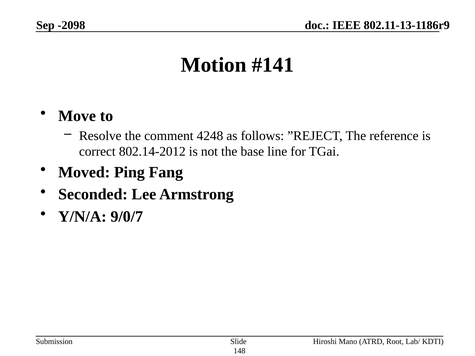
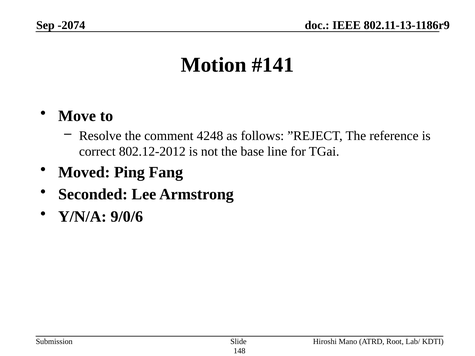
-2098: -2098 -> -2074 (71, 25)
802.14-2012: 802.14-2012 -> 802.12-2012 (152, 152)
9/0/7: 9/0/7 -> 9/0/6 (127, 217)
